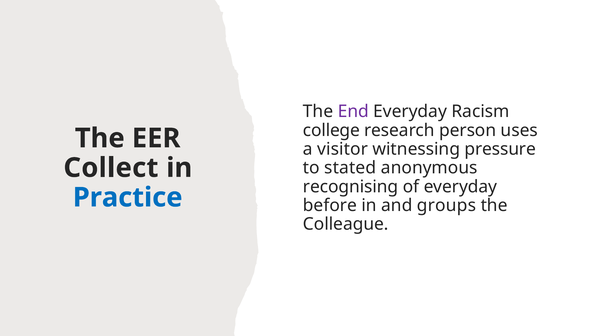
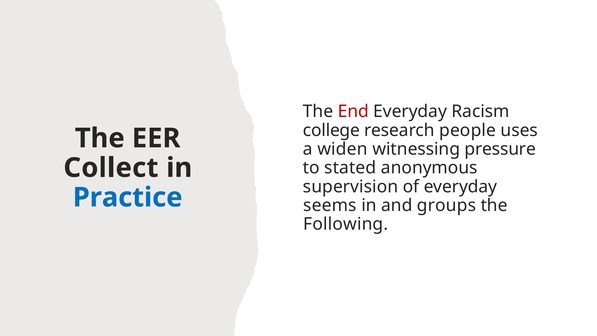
End colour: purple -> red (353, 111)
person: person -> people (468, 130)
visitor: visitor -> widen (343, 149)
recognising: recognising -> supervision (351, 187)
before: before -> seems (330, 205)
Colleague: Colleague -> Following (346, 224)
